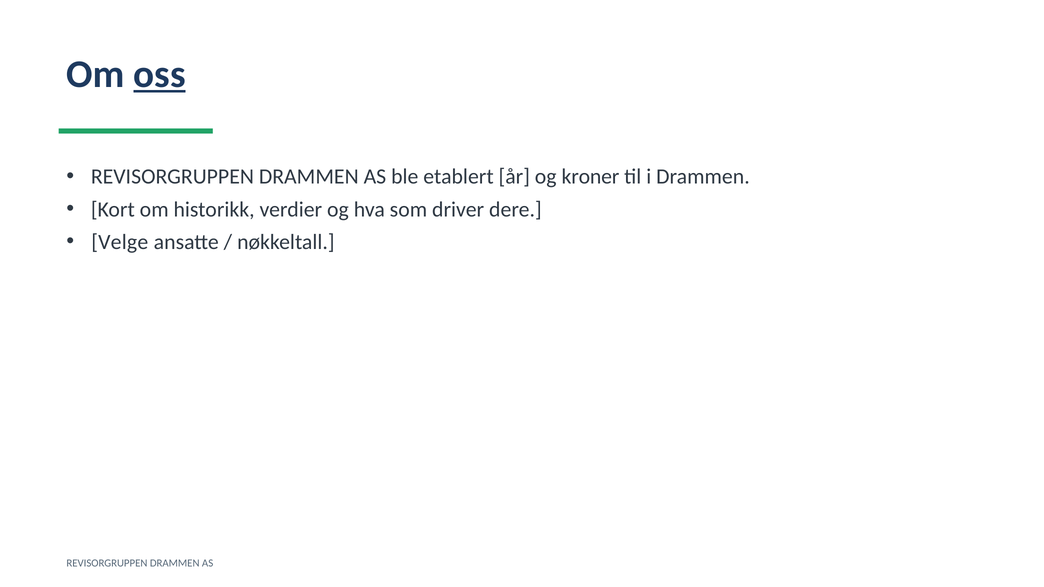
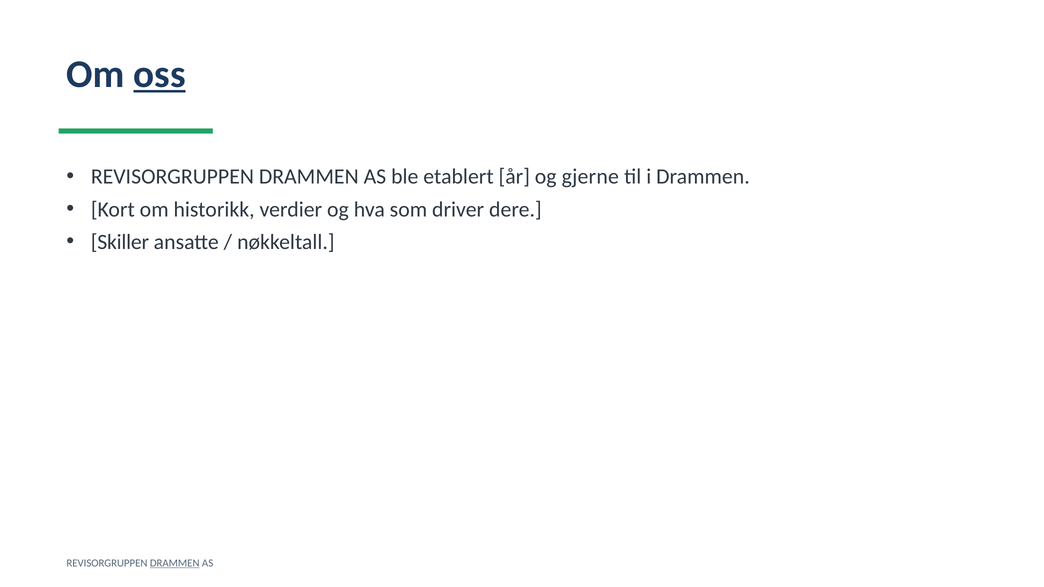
kroner: kroner -> gjerne (590, 177)
Velge: Velge -> Skiller (120, 242)
DRAMMEN underline: none -> present (175, 563)
